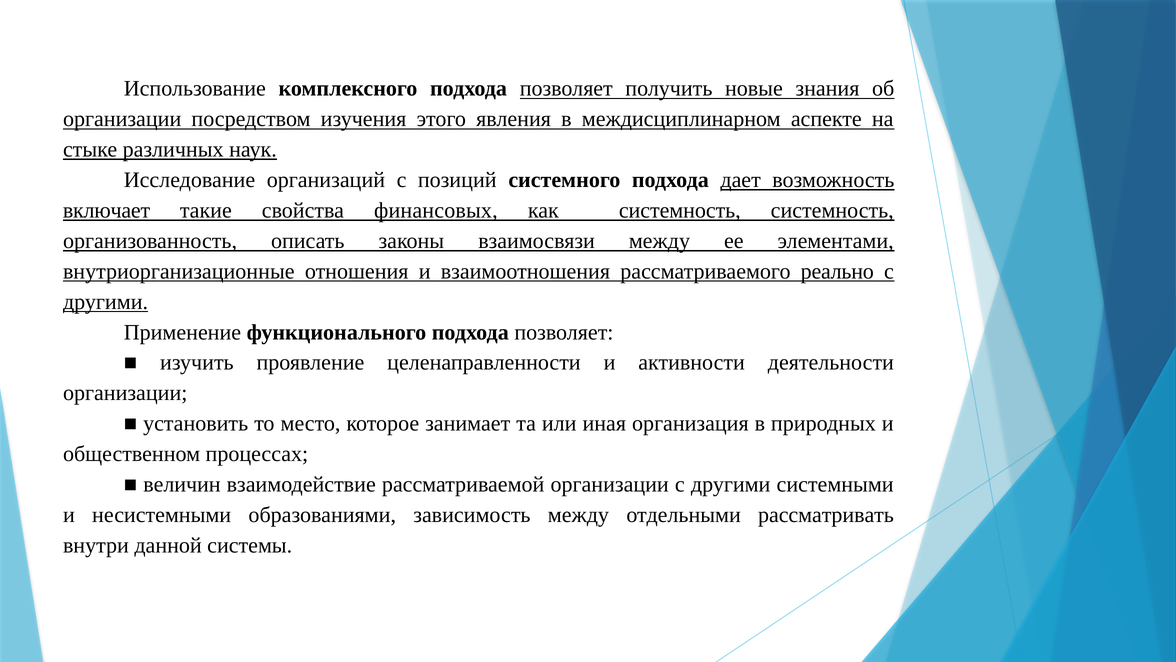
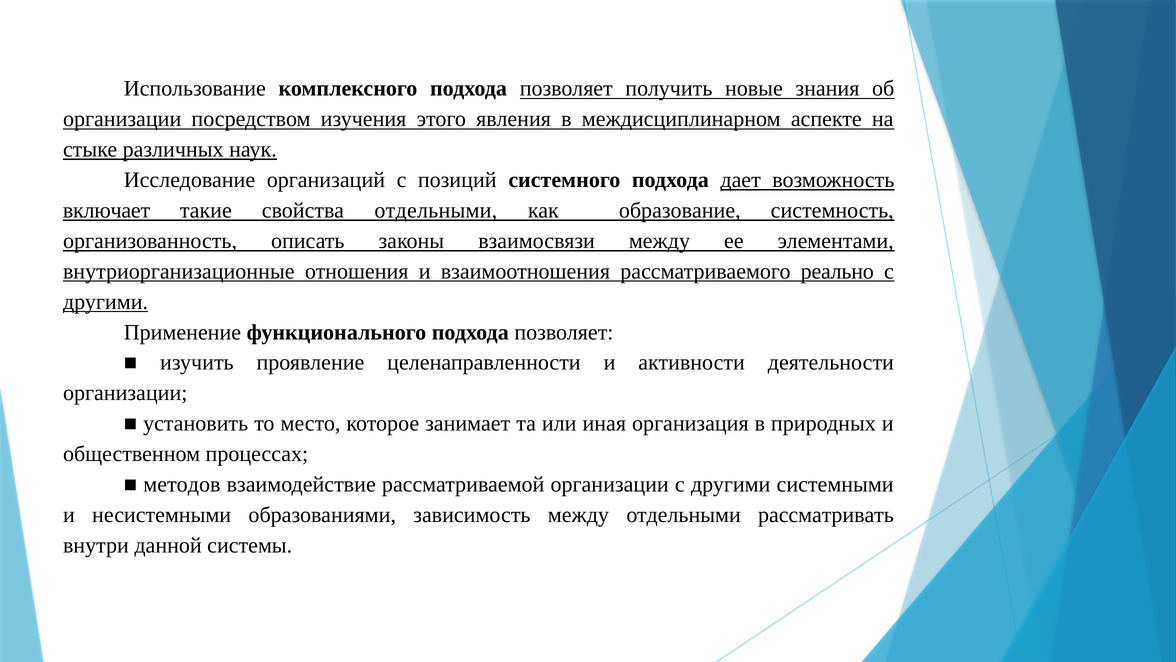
свойства финансовых: финансовых -> отдельными (436, 210)
как системность: системность -> образование (680, 210)
величин: величин -> методов (182, 484)
